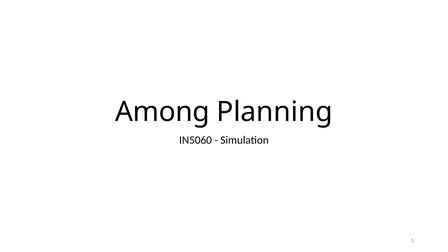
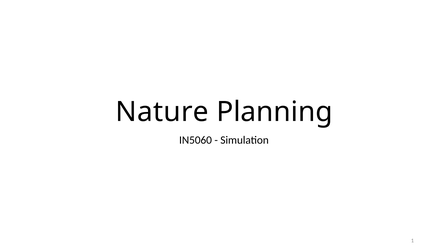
Among: Among -> Nature (162, 112)
